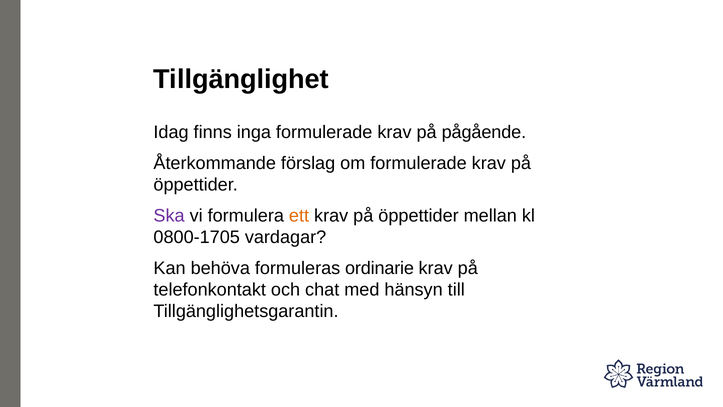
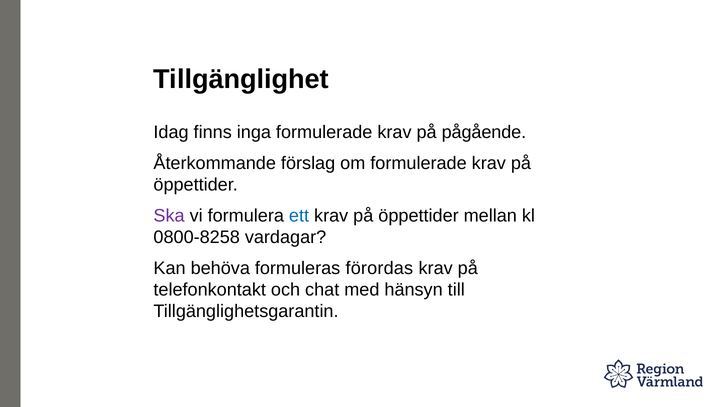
ett colour: orange -> blue (299, 215)
0800-1705: 0800-1705 -> 0800-8258 (197, 237)
ordinarie: ordinarie -> förordas (379, 268)
